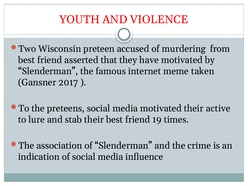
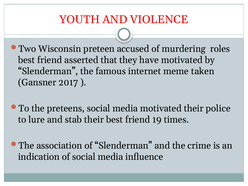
from: from -> roles (220, 49)
active: active -> police (218, 108)
